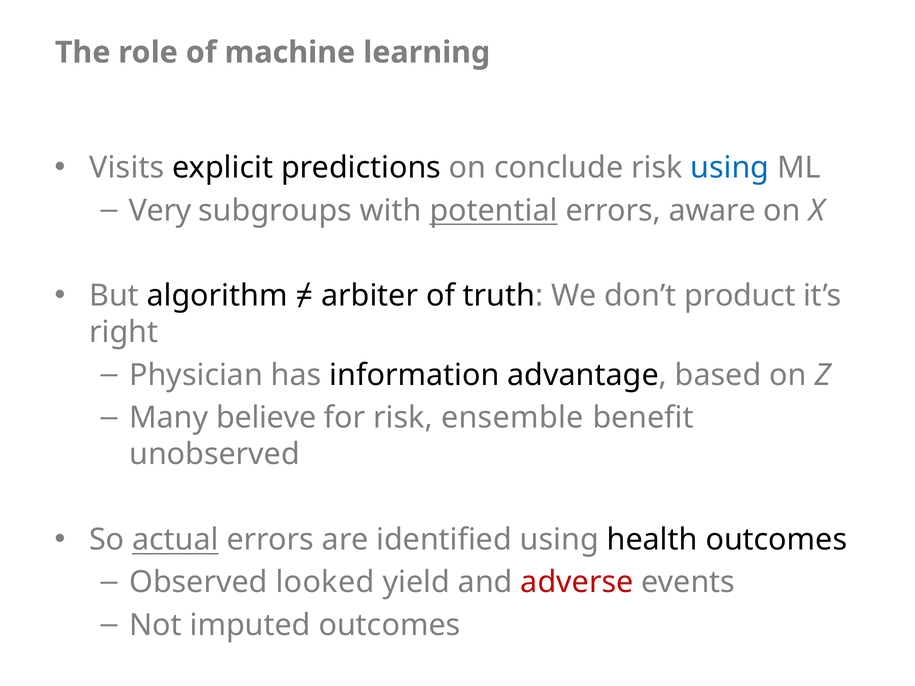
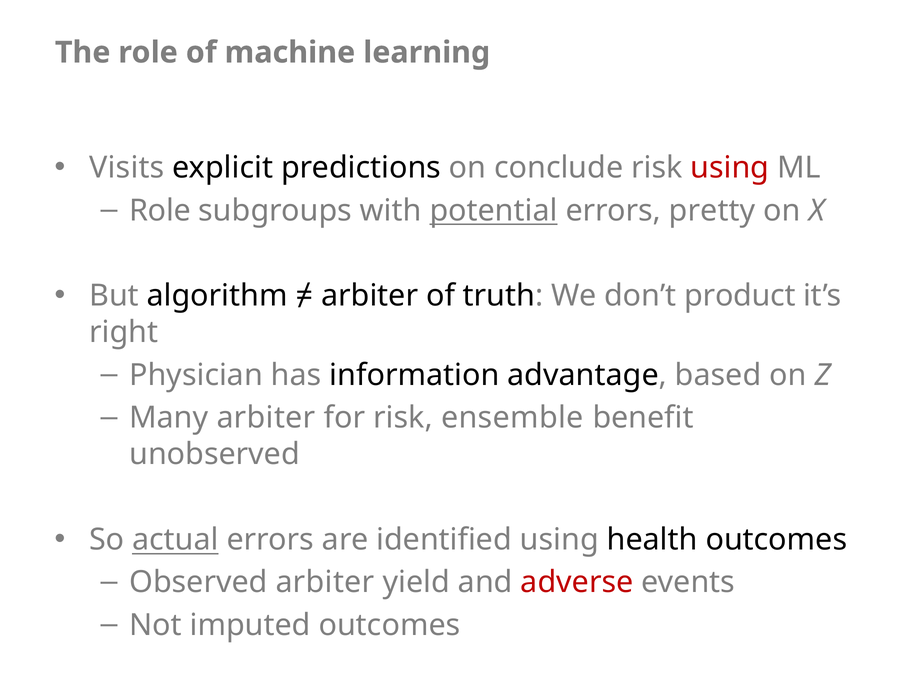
using colour: blue -> red (730, 168)
Very: Very -> Role (160, 211)
aware: aware -> pretty (712, 211)
Many believe: believe -> arbiter (266, 418)
Observed looked: looked -> arbiter (325, 583)
